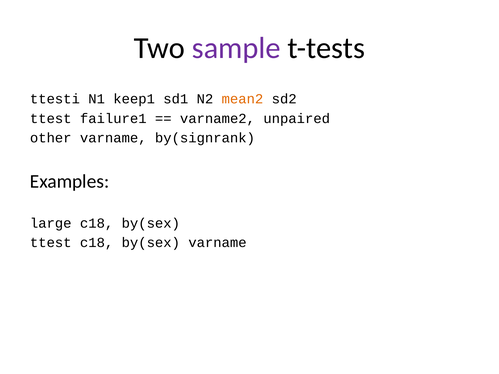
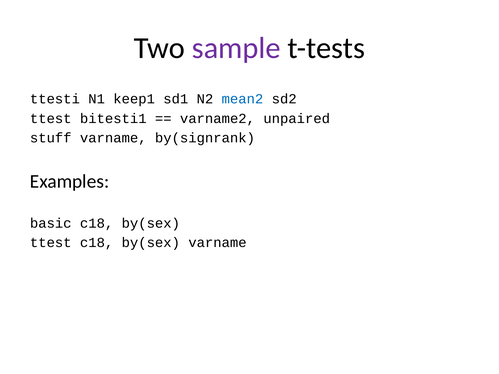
mean2 colour: orange -> blue (242, 99)
failure1: failure1 -> bitesti1 (113, 119)
other: other -> stuff (51, 138)
large: large -> basic (51, 223)
